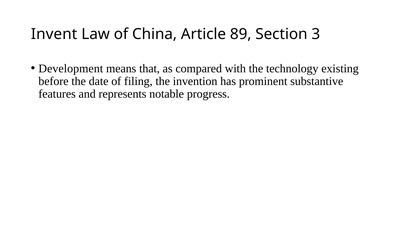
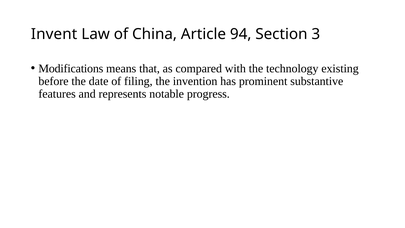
89: 89 -> 94 (241, 34)
Development: Development -> Modifications (71, 68)
